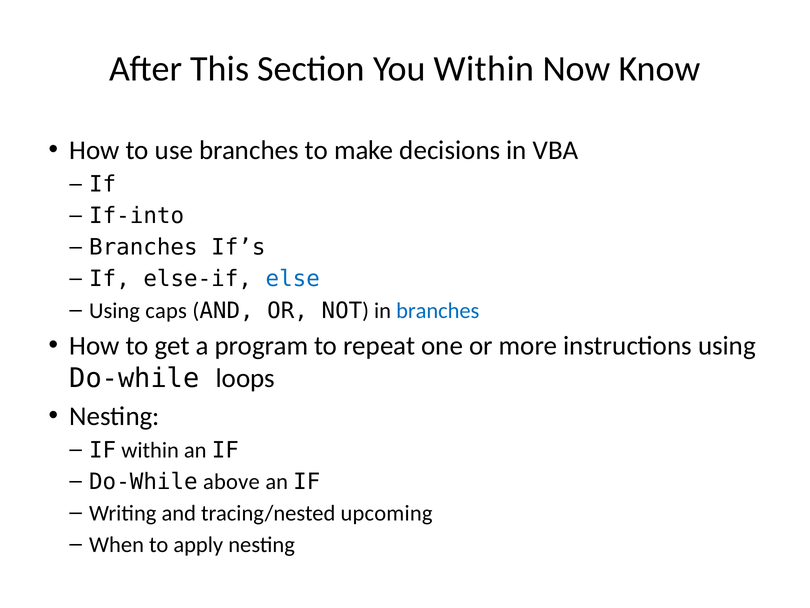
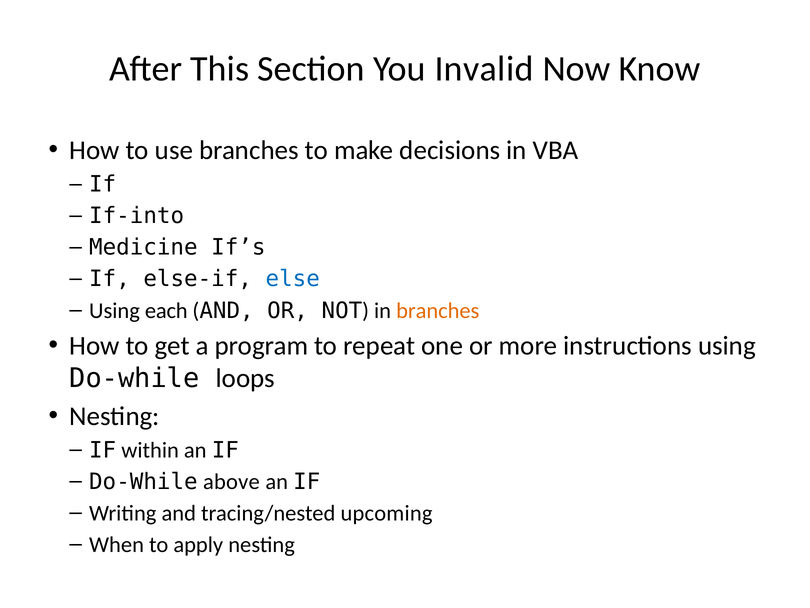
You Within: Within -> Invalid (484, 69)
Branches: Branches -> Medicine (143, 247)
caps: caps -> each (166, 310)
branches colour: blue -> orange (438, 310)
